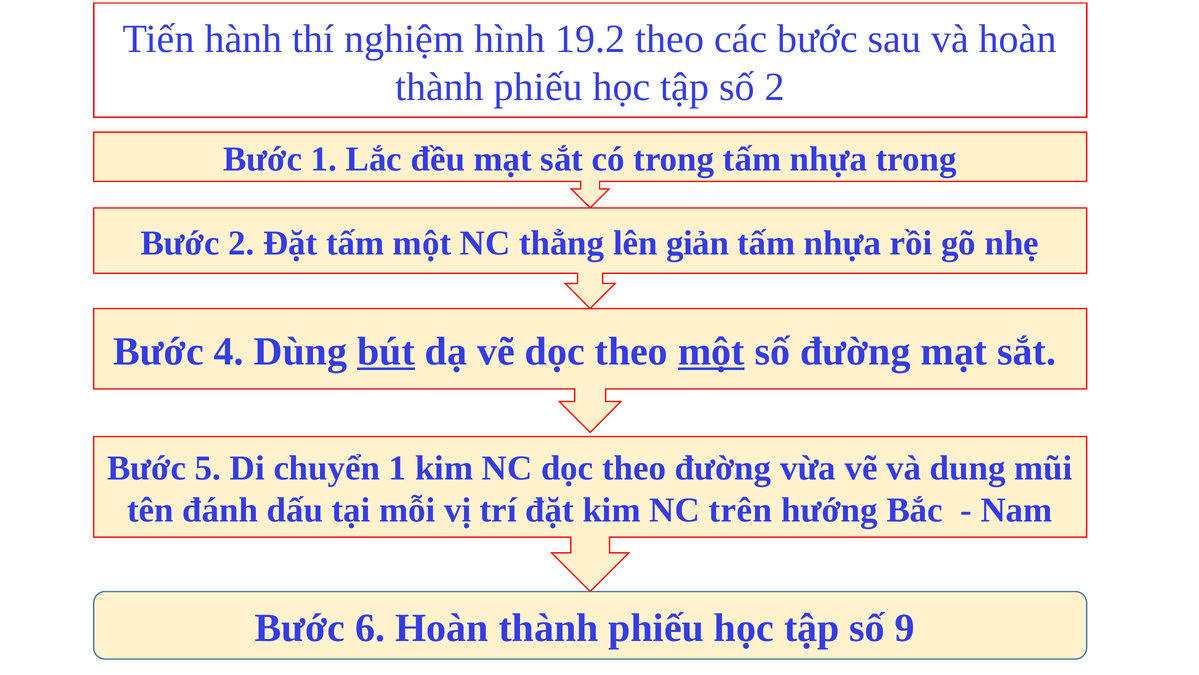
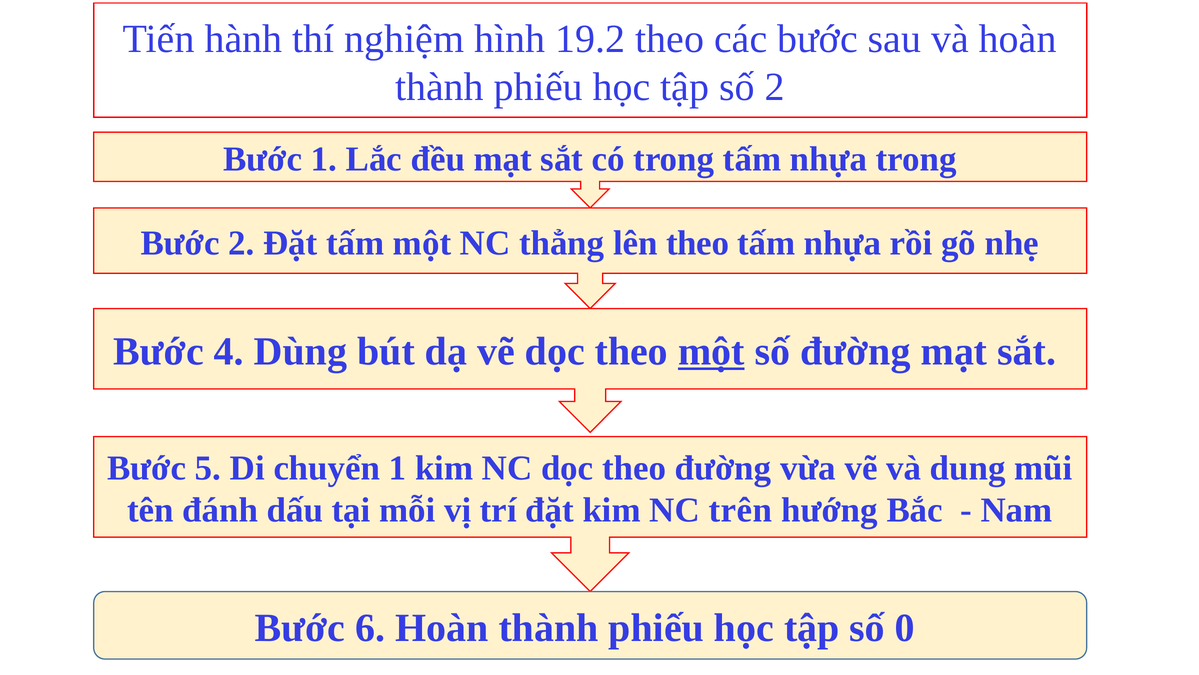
lên giản: giản -> theo (698, 243)
bút underline: present -> none (386, 351)
9: 9 -> 0 (905, 628)
